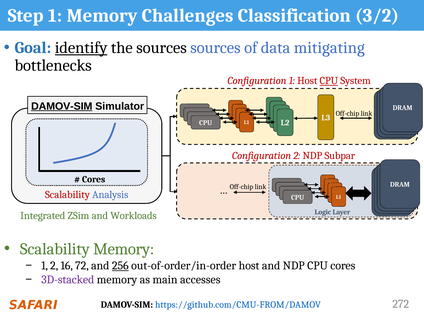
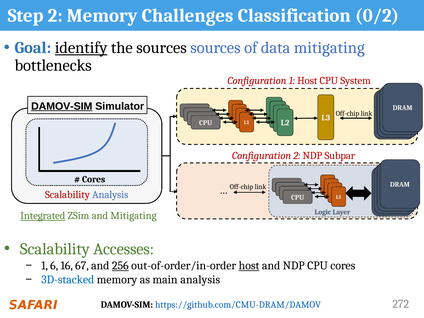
Step 1: 1 -> 2 (55, 16)
3/2: 3/2 -> 0/2 (377, 16)
CPU underline: present -> none (329, 81)
Integrated underline: none -> present (43, 216)
and Workloads: Workloads -> Mitigating (133, 216)
Scalability Memory: Memory -> Accesses (124, 249)
1 2: 2 -> 6 (54, 266)
72: 72 -> 67 (82, 266)
host underline: none -> present (249, 266)
3D-stacked colour: purple -> blue (68, 280)
main accesses: accesses -> analysis (200, 280)
https://github.com/CMU-FROM/DAMOV: https://github.com/CMU-FROM/DAMOV -> https://github.com/CMU-DRAM/DAMOV (238, 305)
